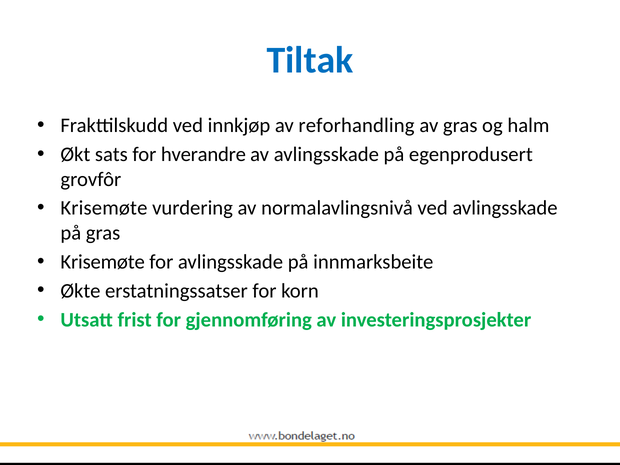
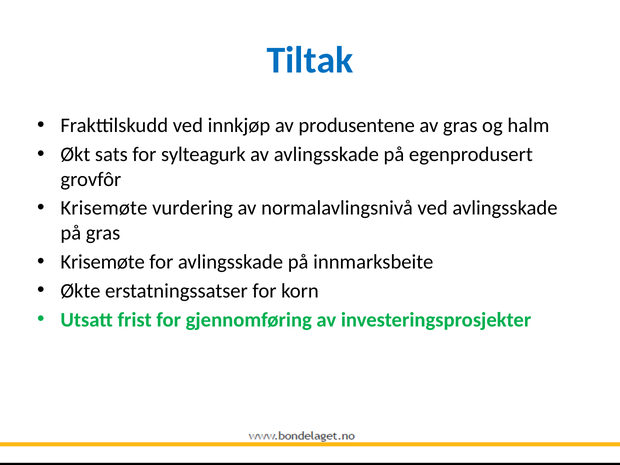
reforhandling: reforhandling -> produsentene (357, 125)
hverandre: hverandre -> sylteagurk (203, 154)
